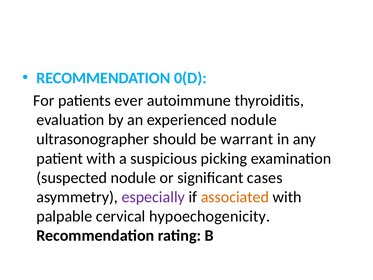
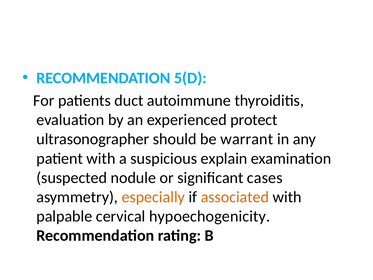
0(D: 0(D -> 5(D (190, 78)
ever: ever -> duct (129, 101)
experienced nodule: nodule -> protect (254, 120)
picking: picking -> explain (224, 158)
especially colour: purple -> orange (153, 197)
